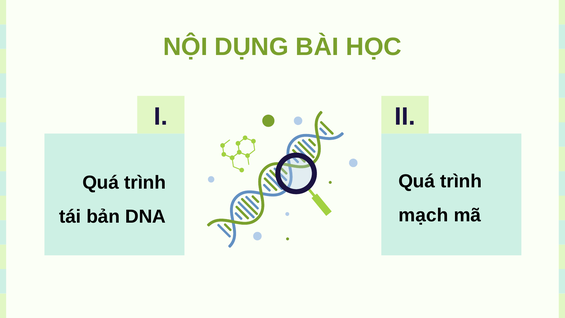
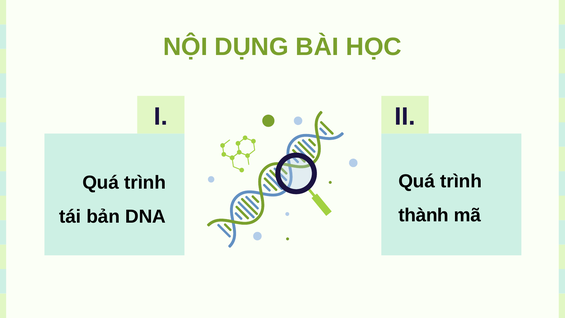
mạch: mạch -> thành (424, 215)
